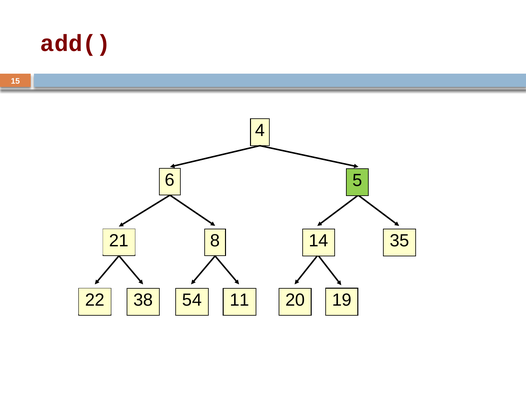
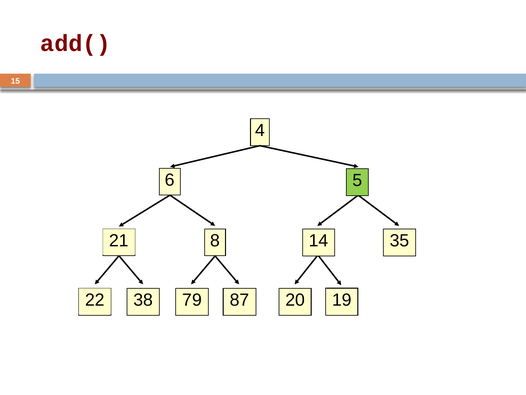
54: 54 -> 79 (192, 300)
11: 11 -> 87 (240, 300)
